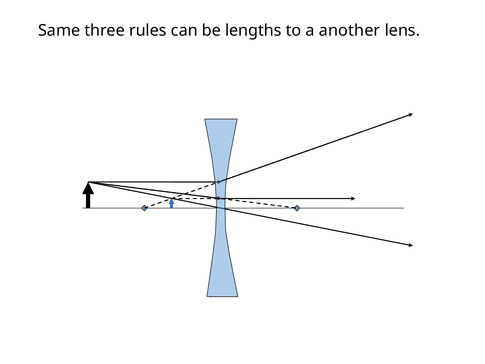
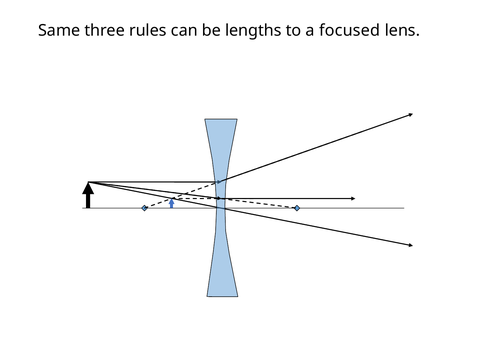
another: another -> focused (350, 30)
